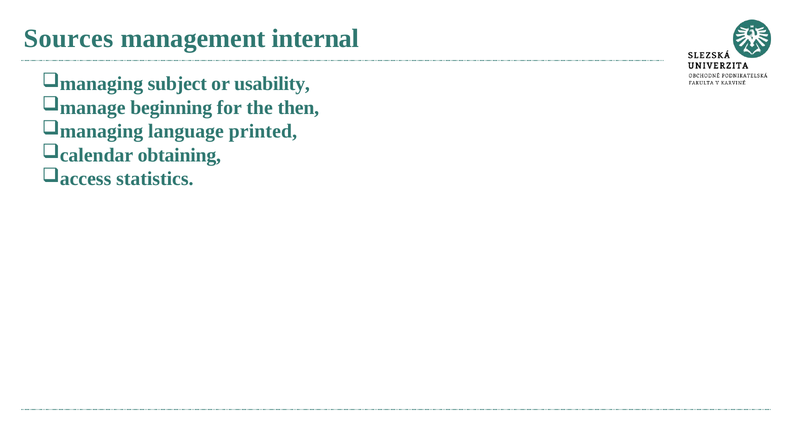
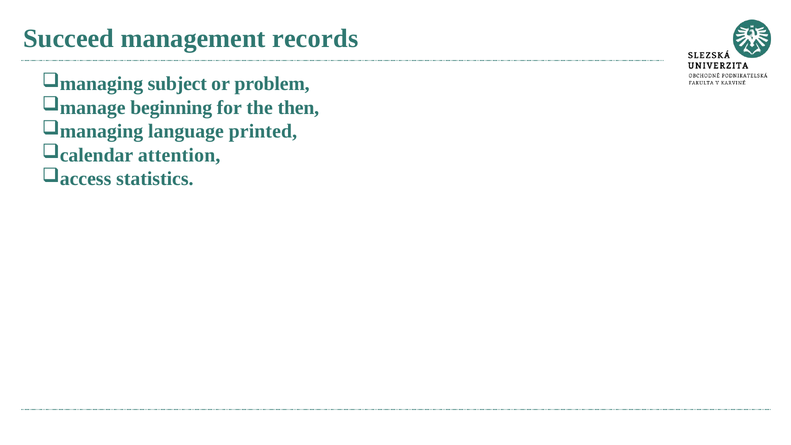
Sources: Sources -> Succeed (69, 38)
internal: internal -> records (315, 38)
usability: usability -> problem (272, 84)
obtaining: obtaining -> attention (179, 155)
